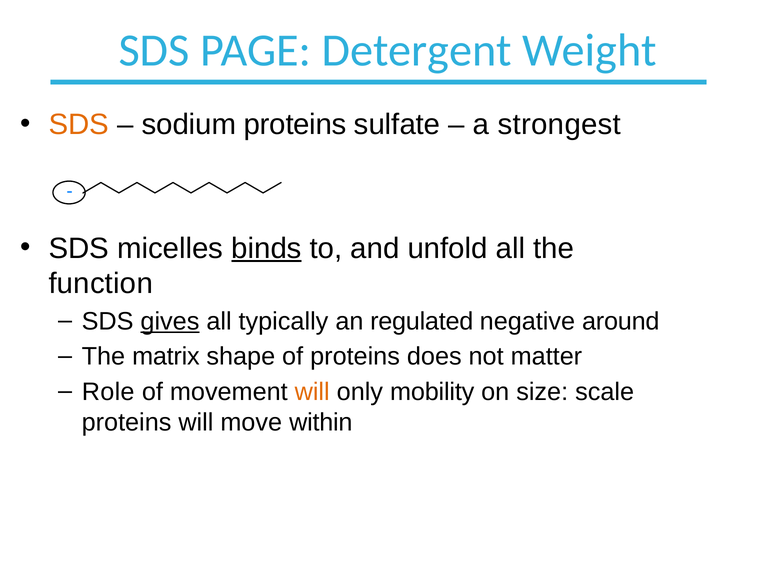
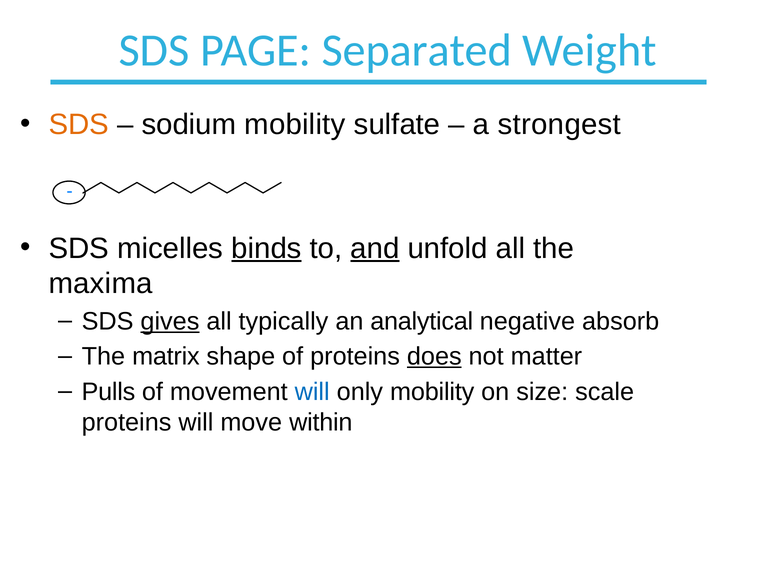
Detergent: Detergent -> Separated (417, 51)
sodium proteins: proteins -> mobility (295, 124)
and underline: none -> present (375, 248)
function: function -> maxima (101, 284)
regulated: regulated -> analytical (422, 321)
around: around -> absorb (621, 321)
does underline: none -> present (434, 356)
Role: Role -> Pulls (108, 392)
will colour: orange -> blue (312, 392)
